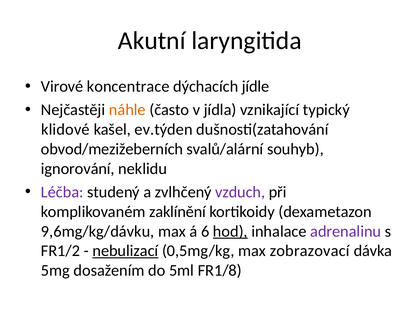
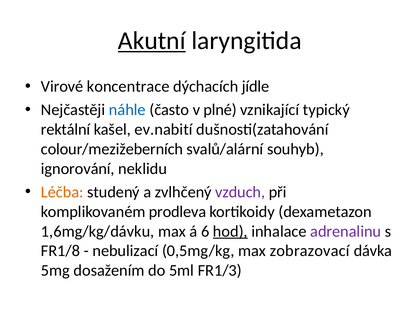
Akutní underline: none -> present (152, 41)
náhle colour: orange -> blue (127, 110)
jídla: jídla -> plné (220, 110)
klidové: klidové -> rektální (66, 130)
ev.týden: ev.týden -> ev.nabití (164, 130)
obvod/mezižeberních: obvod/mezižeberních -> colour/mezižeberních (112, 149)
Léčba colour: purple -> orange (62, 192)
zaklínění: zaklínění -> prodleva (178, 212)
9,6mg/kg/dávku: 9,6mg/kg/dávku -> 1,6mg/kg/dávku (98, 231)
FR1/2: FR1/2 -> FR1/8 (61, 251)
nebulizací underline: present -> none (125, 251)
FR1/8: FR1/8 -> FR1/3 (220, 271)
